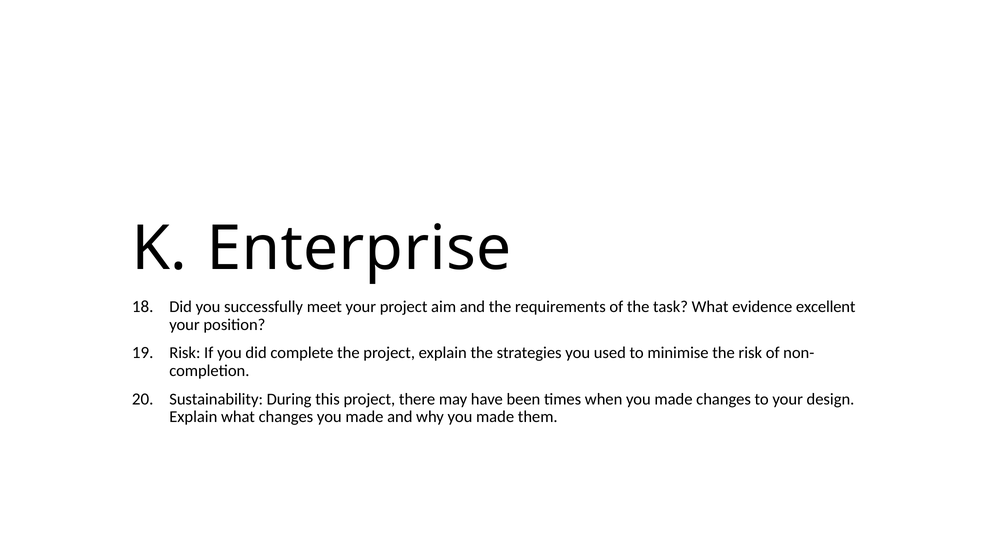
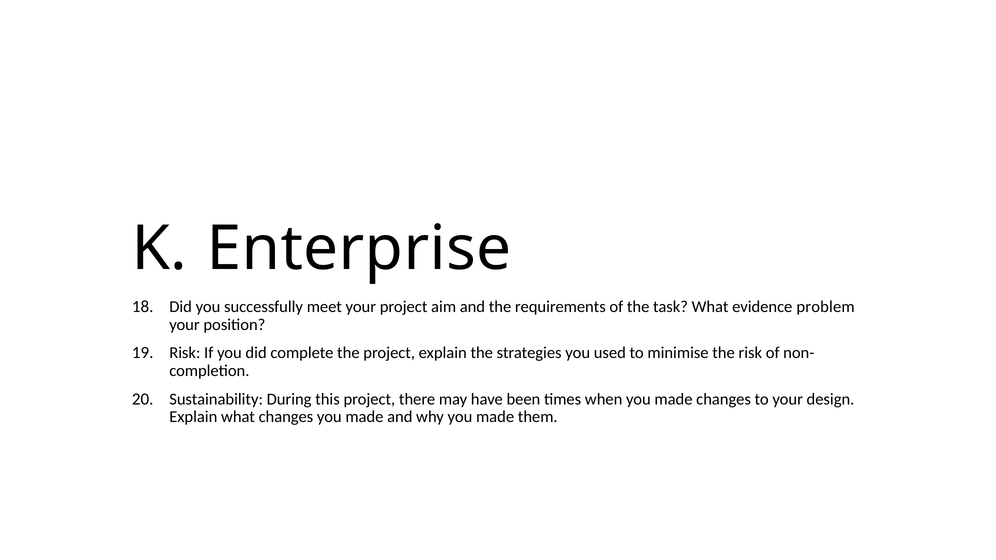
excellent: excellent -> problem (826, 307)
